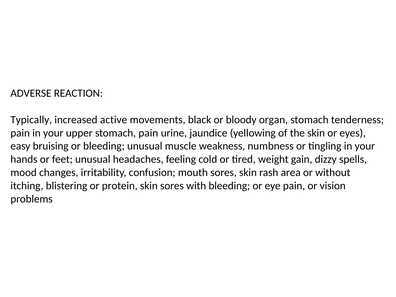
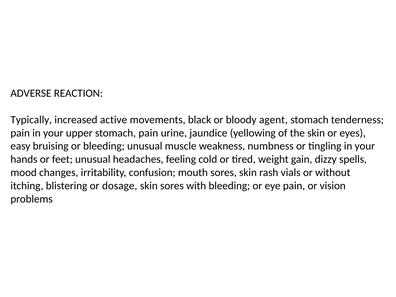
organ: organ -> agent (273, 120)
area: area -> vials (291, 172)
protein: protein -> dosage (120, 186)
